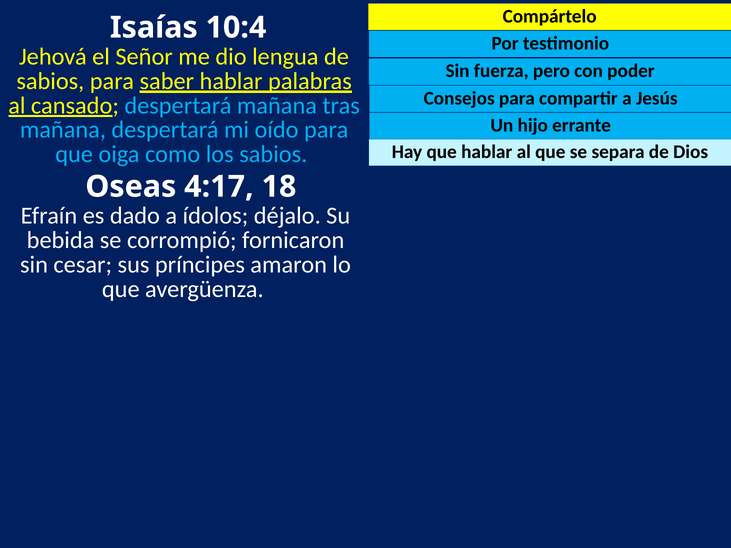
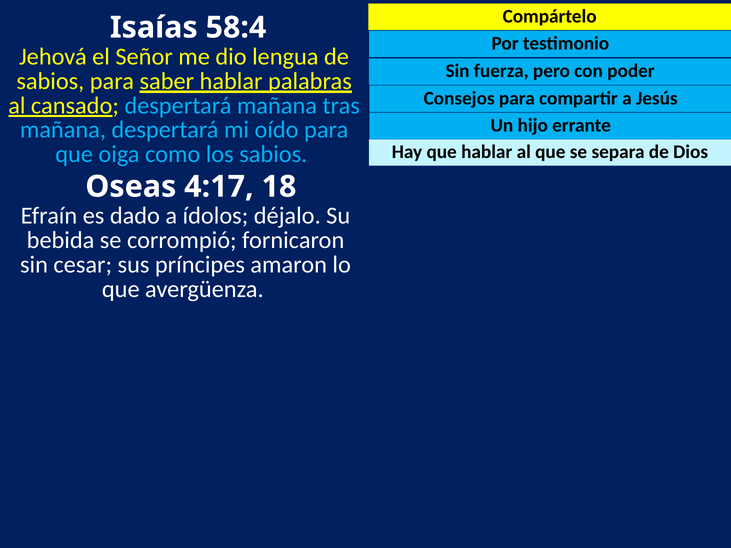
10:4: 10:4 -> 58:4 (236, 28)
